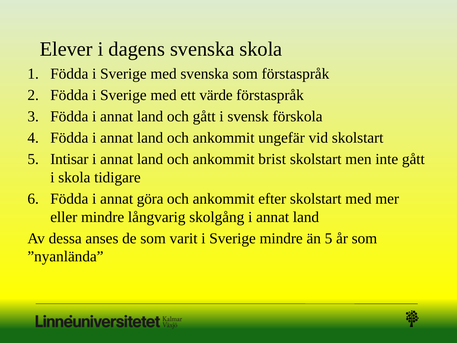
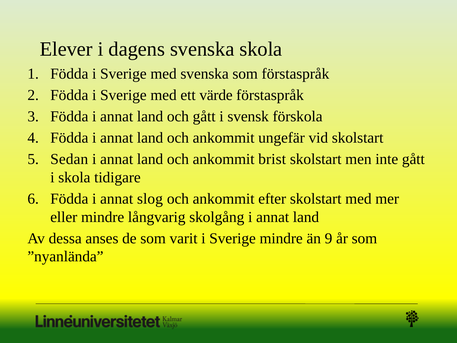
Intisar: Intisar -> Sedan (69, 159)
göra: göra -> slog (150, 199)
än 5: 5 -> 9 (329, 238)
